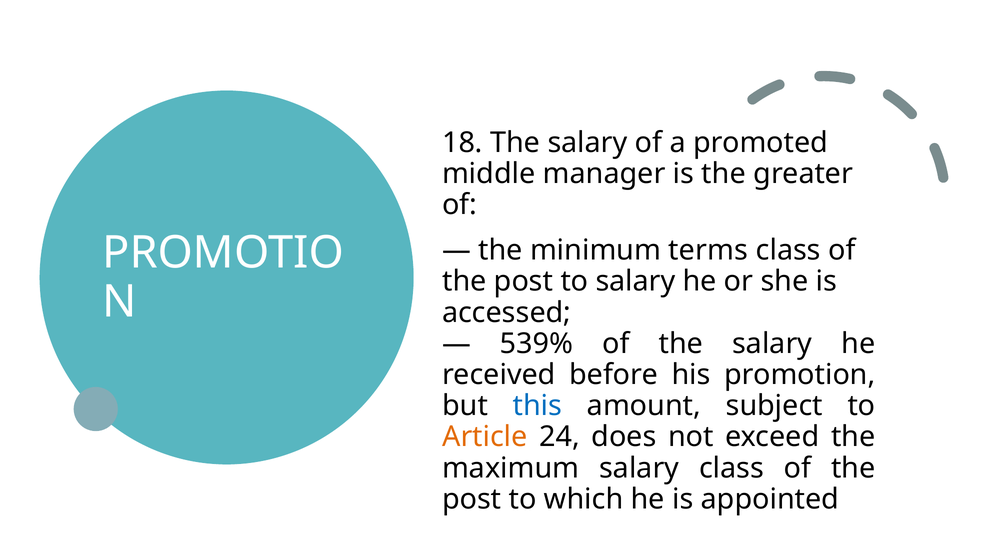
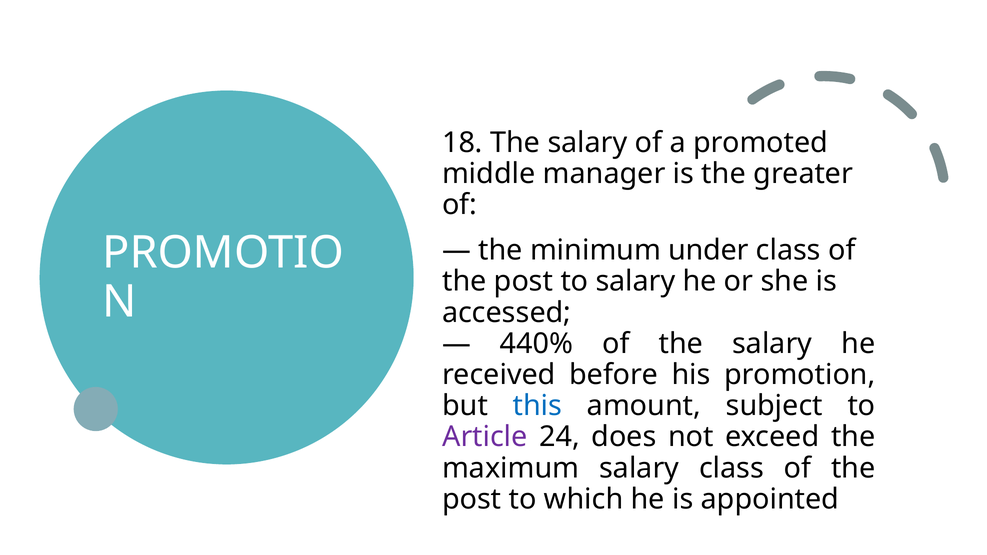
terms: terms -> under (709, 250)
539%: 539% -> 440% (537, 344)
Article colour: orange -> purple (485, 437)
